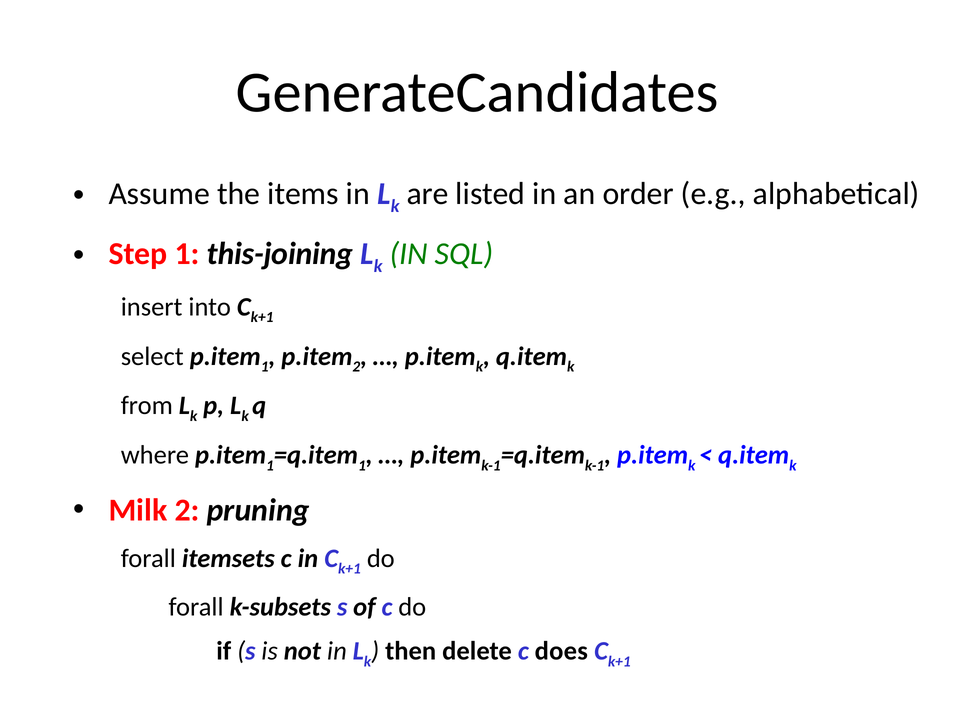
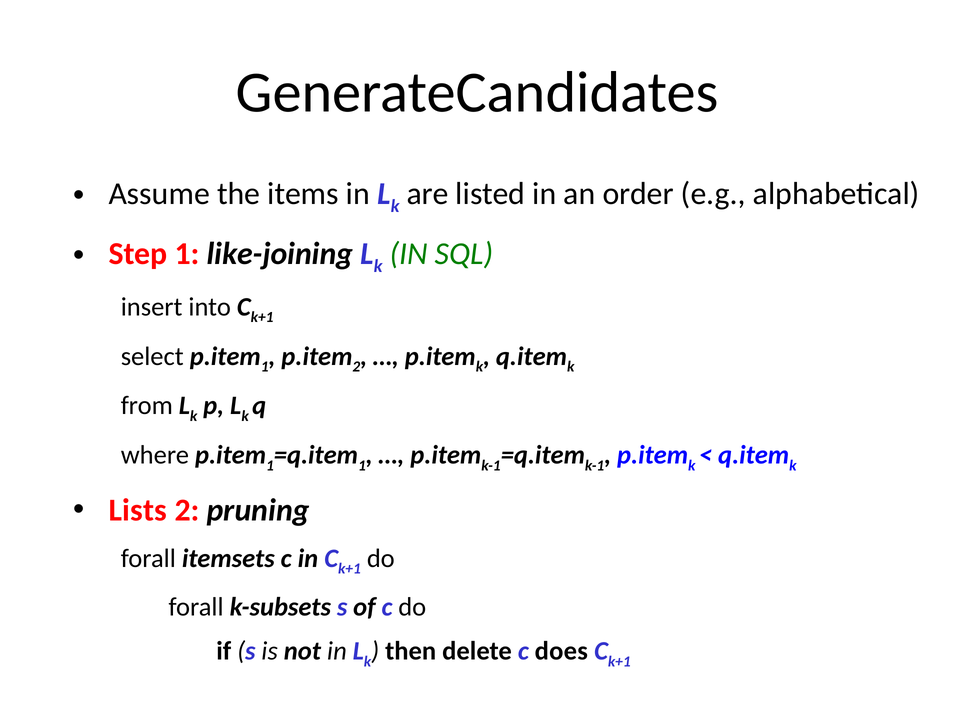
this-joining: this-joining -> like-joining (280, 254)
Milk: Milk -> Lists (138, 511)
